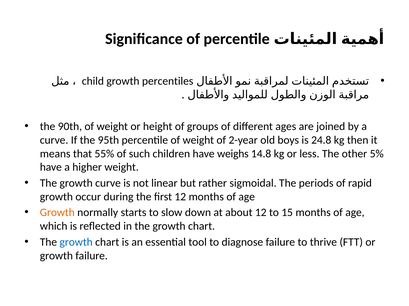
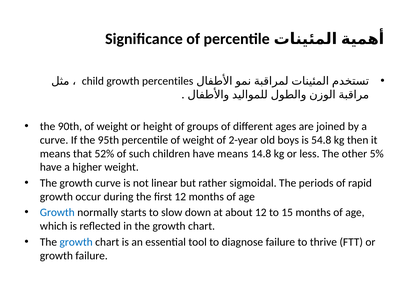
24.8: 24.8 -> 54.8 (321, 140)
55%: 55% -> 52% (104, 154)
have weighs: weighs -> means (233, 154)
Growth colour: orange -> blue (57, 213)
